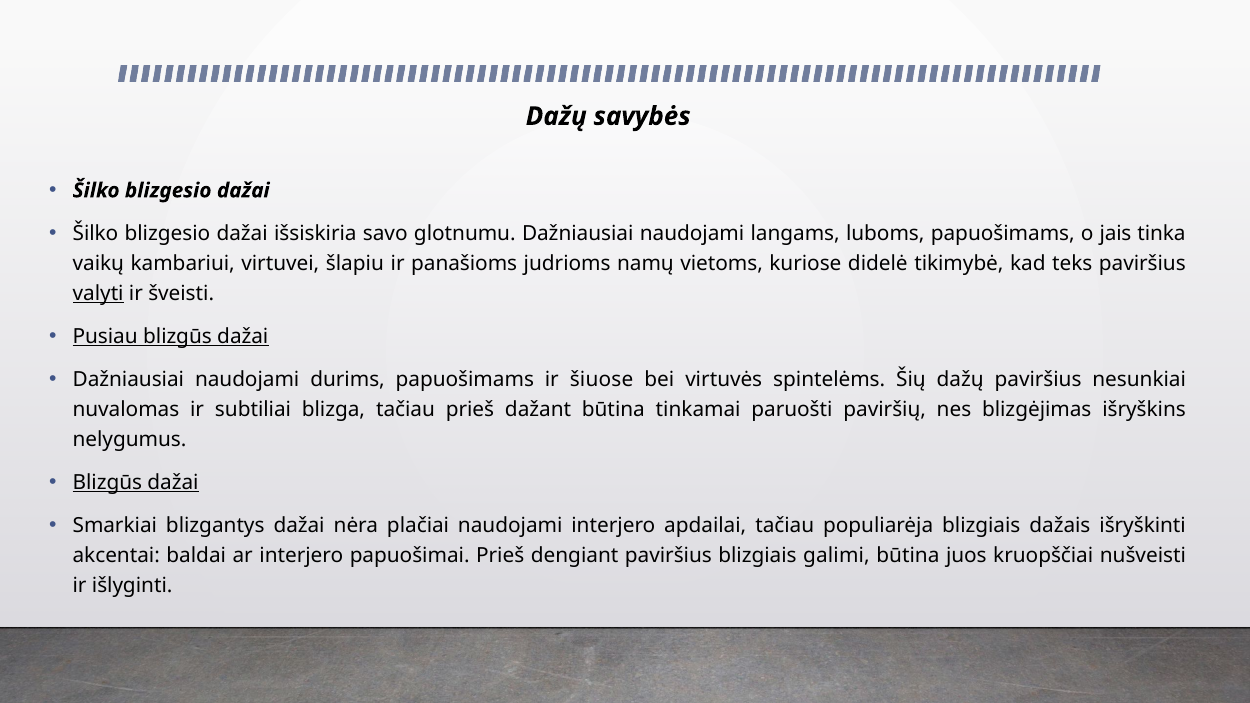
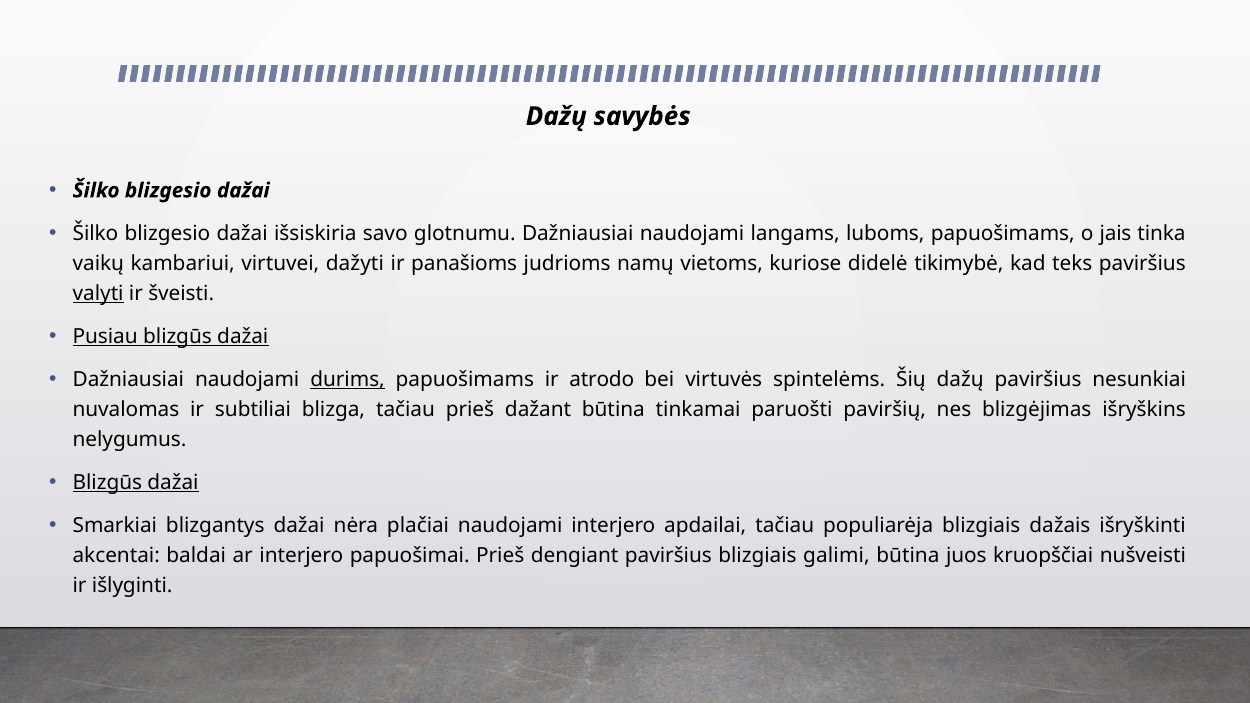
šlapiu: šlapiu -> dažyti (355, 264)
durims underline: none -> present (348, 379)
šiuose: šiuose -> atrodo (602, 379)
